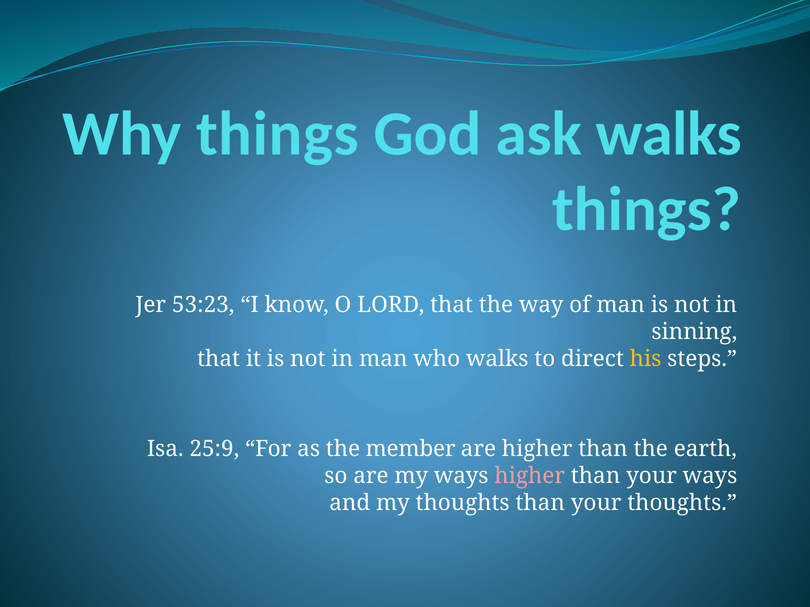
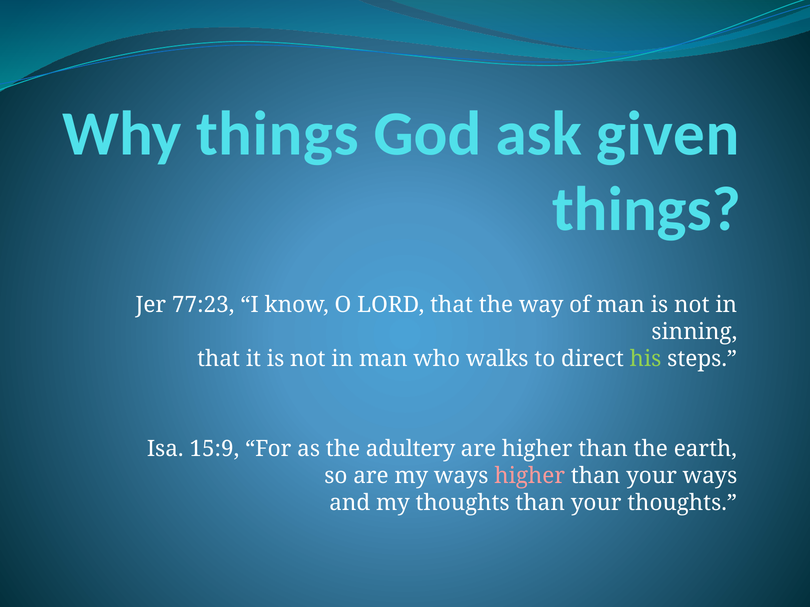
ask walks: walks -> given (668, 134)
53:23: 53:23 -> 77:23 (203, 305)
his colour: yellow -> light green (646, 359)
25:9: 25:9 -> 15:9 (214, 449)
member: member -> adultery (411, 449)
